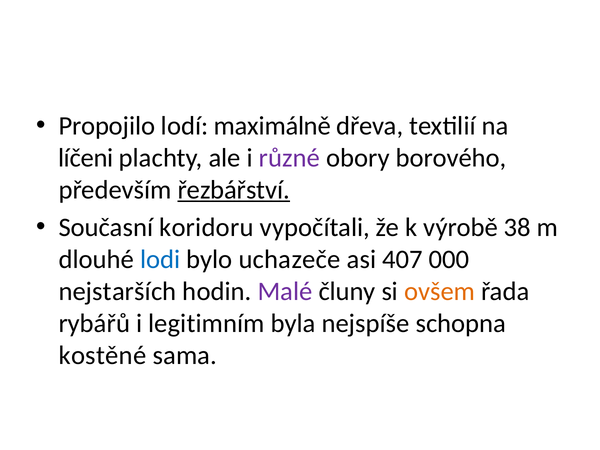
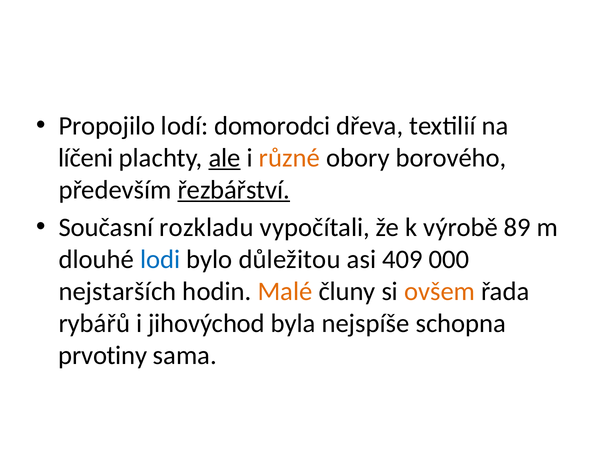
maximálně: maximálně -> domorodci (272, 126)
ale underline: none -> present (225, 158)
různé colour: purple -> orange (289, 158)
koridoru: koridoru -> rozkladu (206, 227)
38: 38 -> 89 (517, 227)
uchazeče: uchazeče -> důležitou (290, 259)
407: 407 -> 409 (402, 259)
Malé colour: purple -> orange (285, 291)
legitimním: legitimním -> jihovýchod (207, 323)
kostěné: kostěné -> prvotiny (103, 355)
